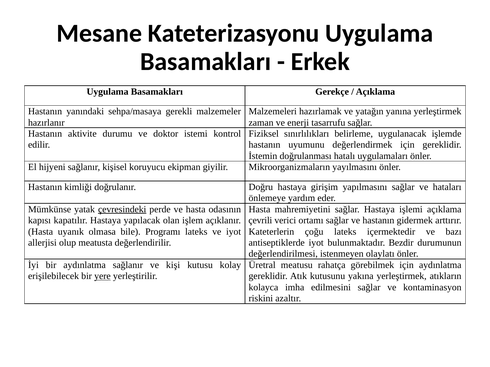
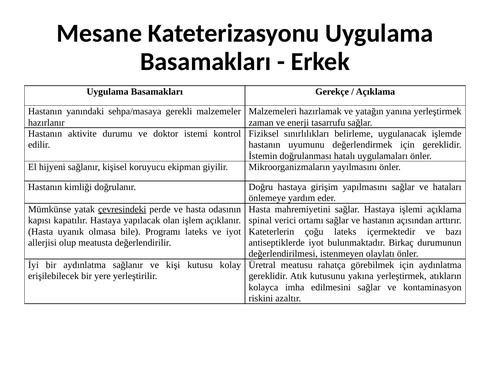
çevrili: çevrili -> spinal (260, 221)
gidermek: gidermek -> açısından (415, 221)
Bezdir: Bezdir -> Birkaç (401, 243)
yere underline: present -> none (103, 276)
